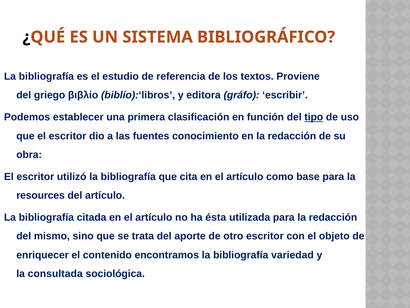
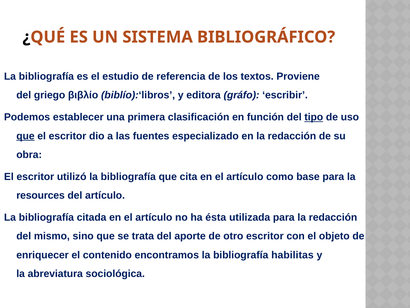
que underline: none -> present (25, 136)
conocimiento: conocimiento -> especializado (205, 136)
variedad: variedad -> habilitas (292, 255)
consultada: consultada -> abreviatura (55, 273)
